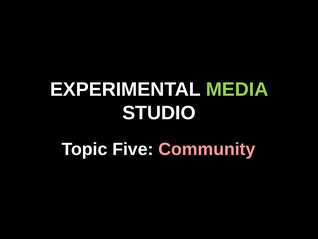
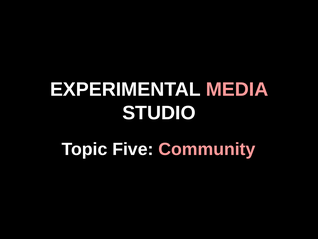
MEDIA colour: light green -> pink (237, 89)
